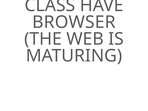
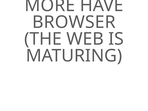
CLASS: CLASS -> MORE (50, 5)
